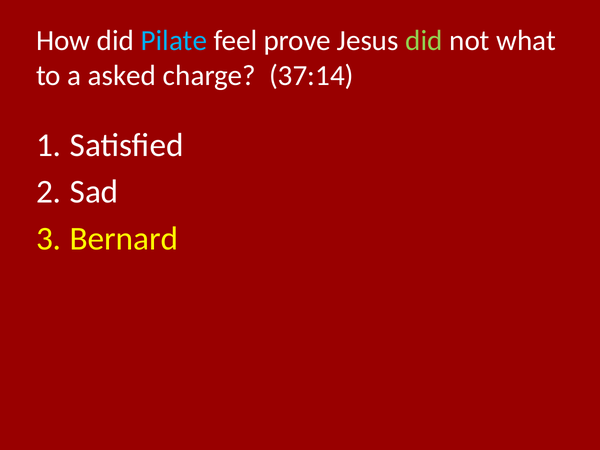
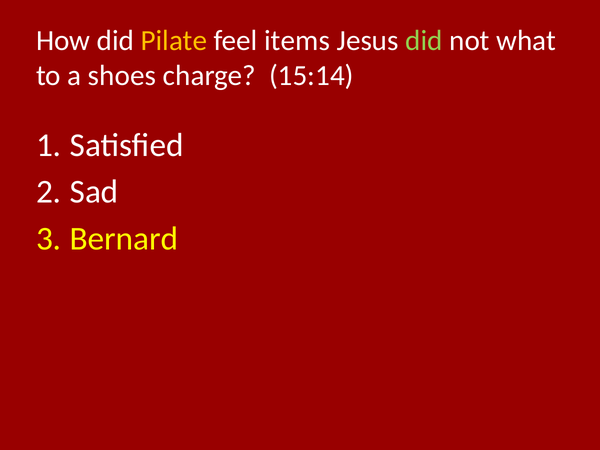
Pilate colour: light blue -> yellow (174, 41)
prove: prove -> items (297, 41)
asked: asked -> shoes (122, 76)
37:14: 37:14 -> 15:14 (311, 76)
